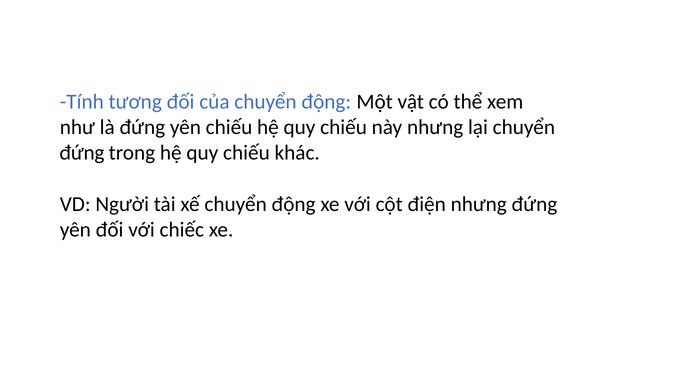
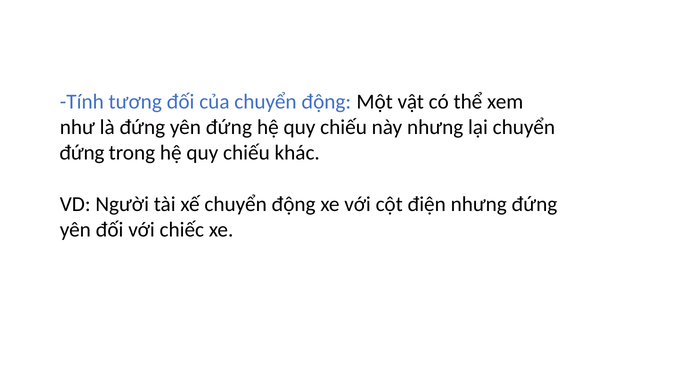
yên chiếu: chiếu -> đứng (229, 127)
